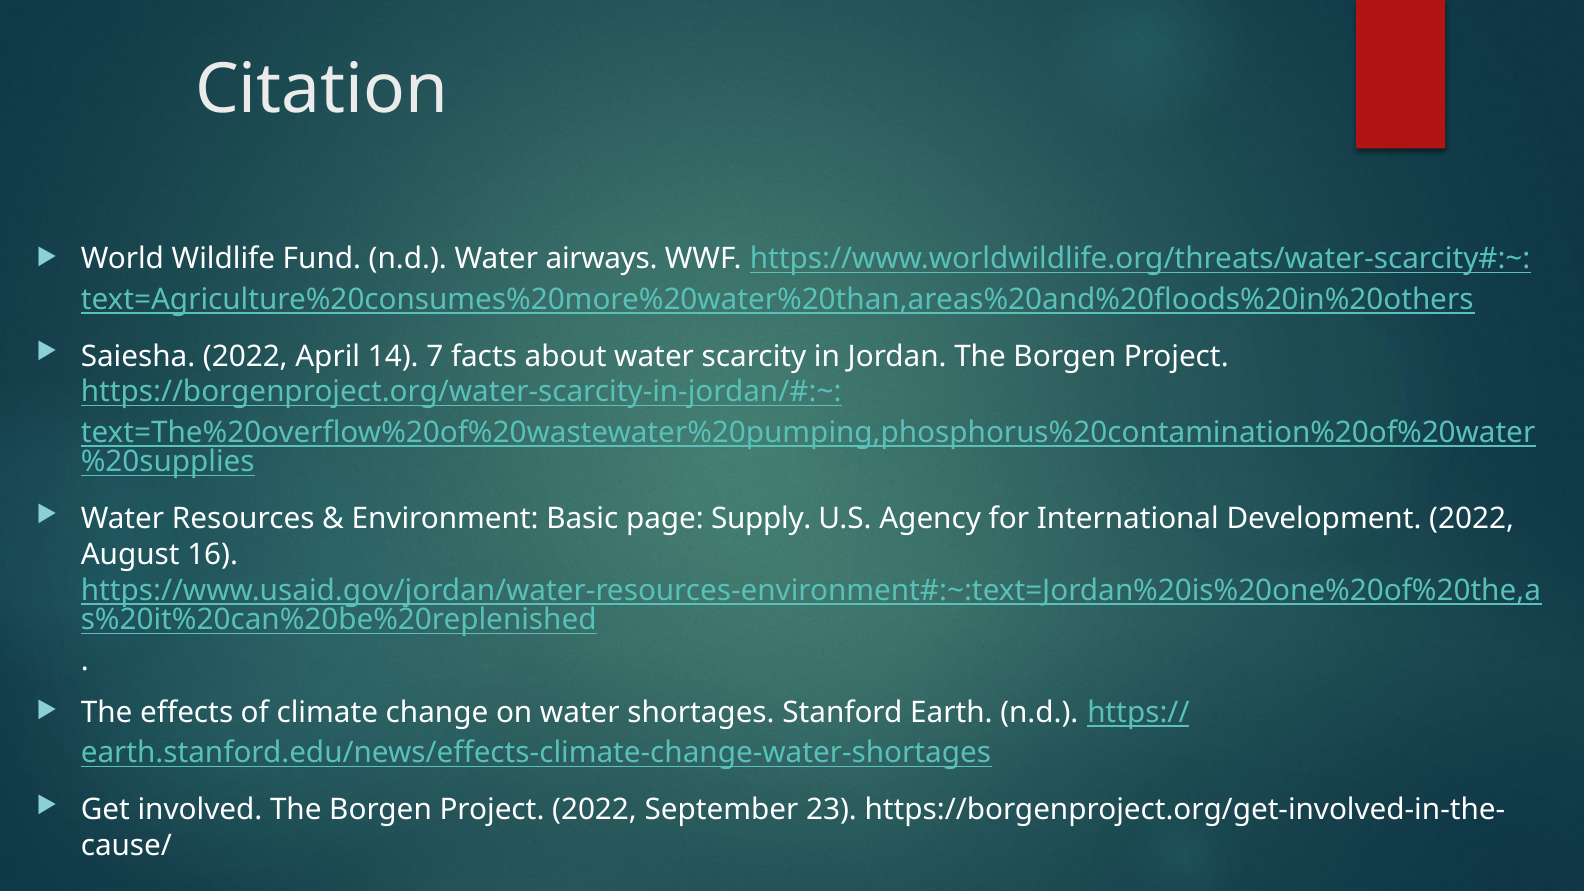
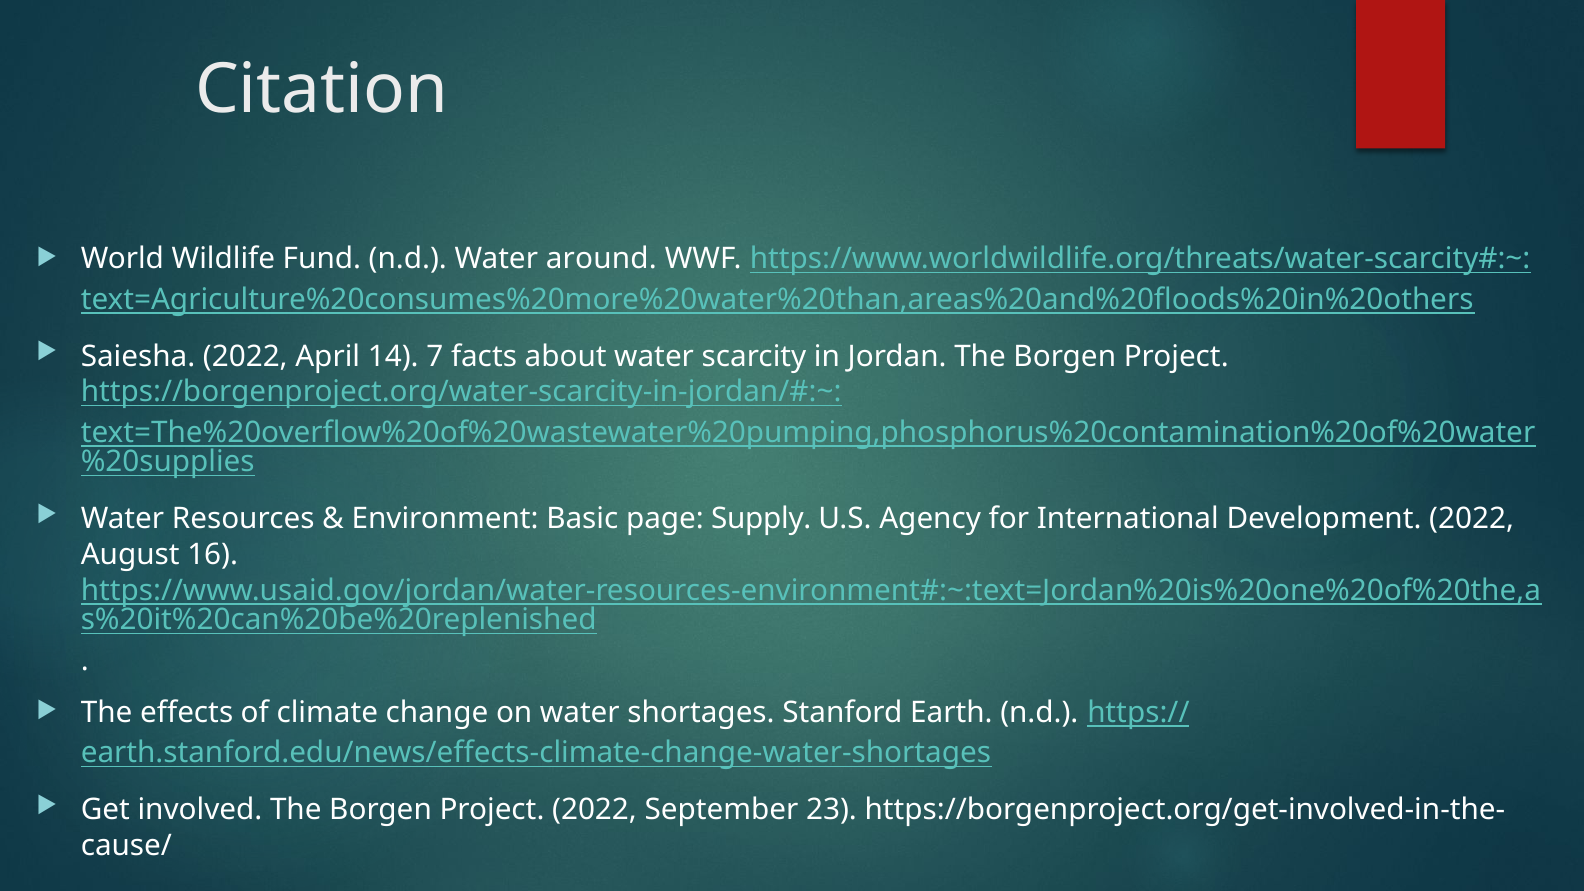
airways: airways -> around (601, 259)
